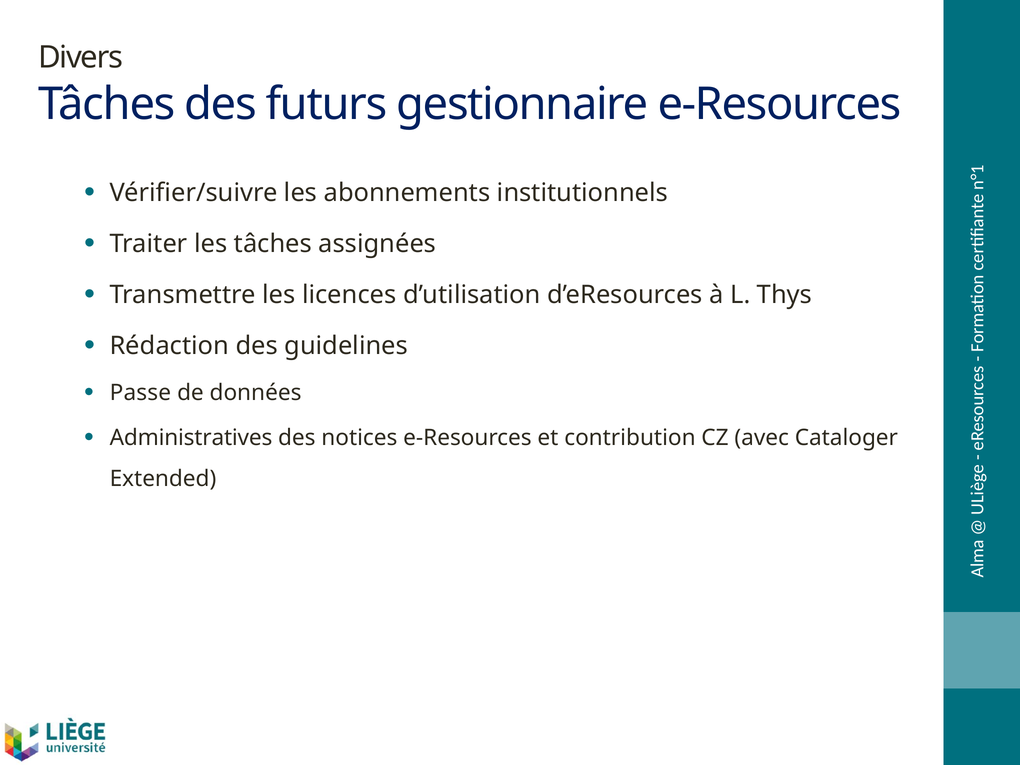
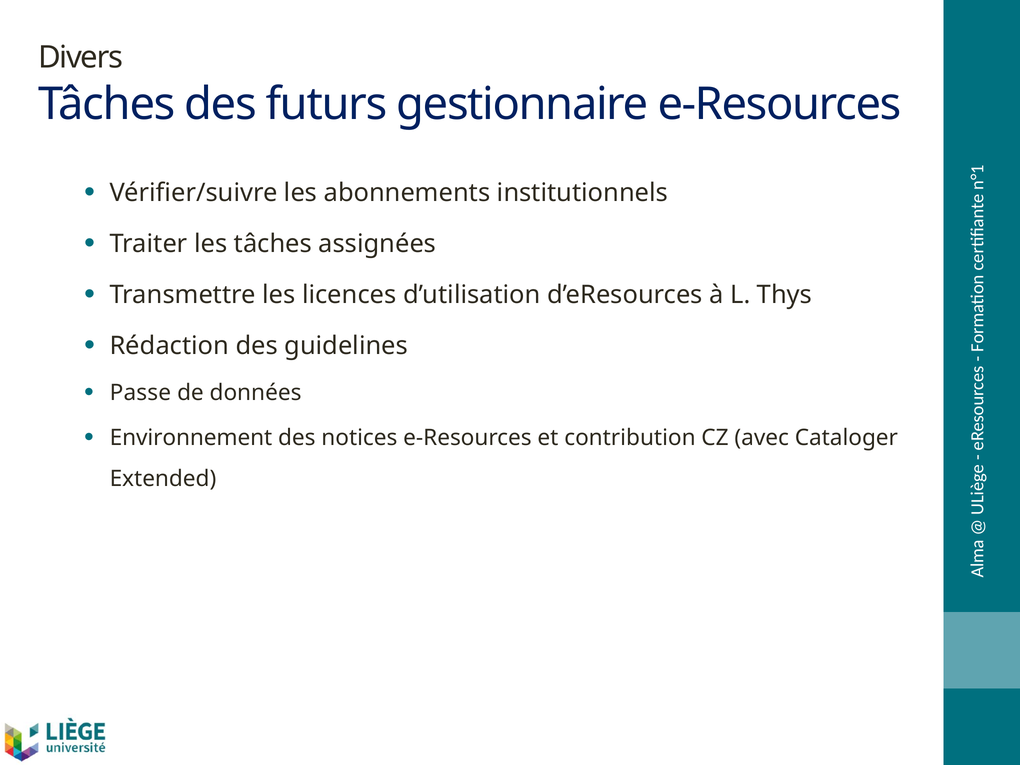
Administratives: Administratives -> Environnement (191, 438)
